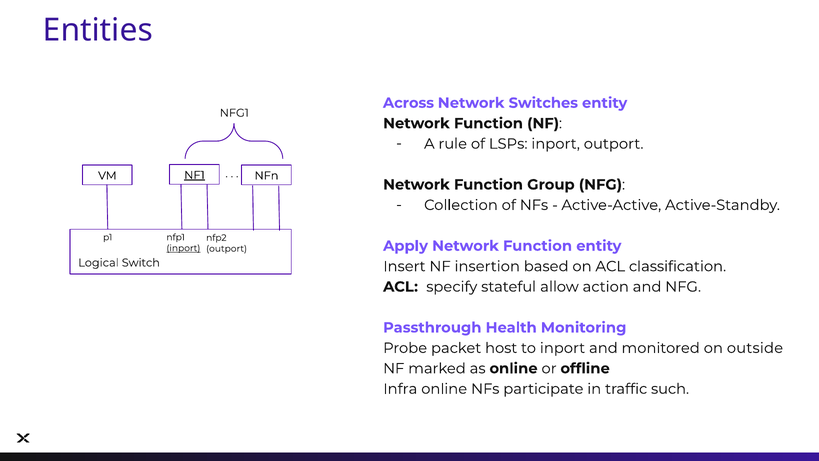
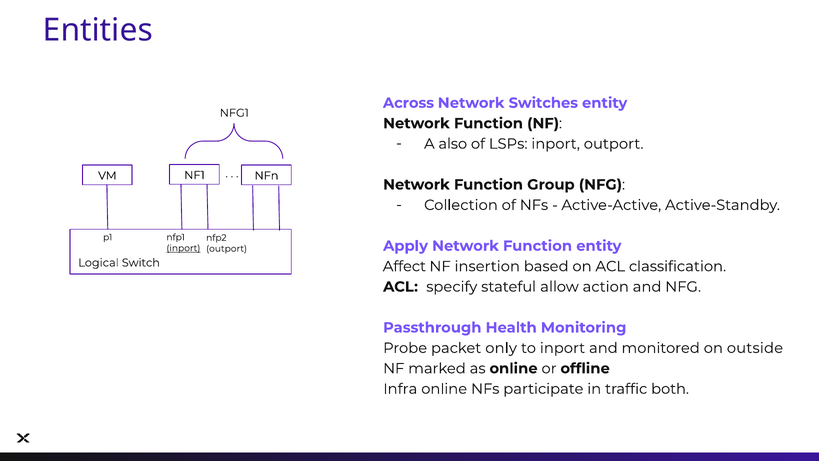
rule: rule -> also (453, 144)
NF1 underline: present -> none (194, 175)
Insert: Insert -> Affect (404, 266)
host: host -> only (501, 348)
such: such -> both (670, 389)
